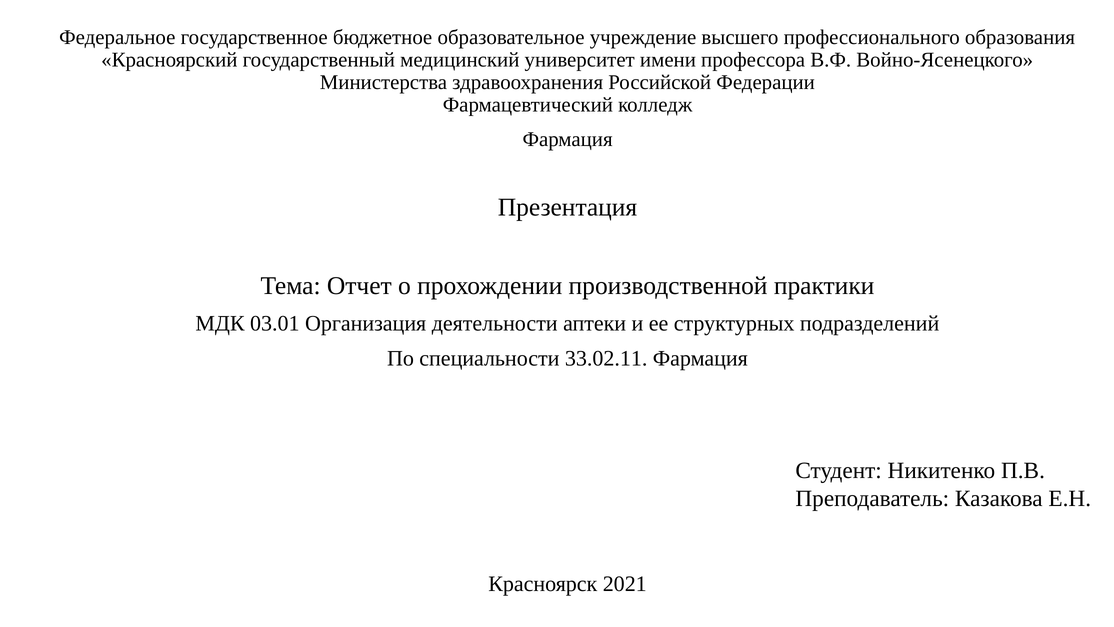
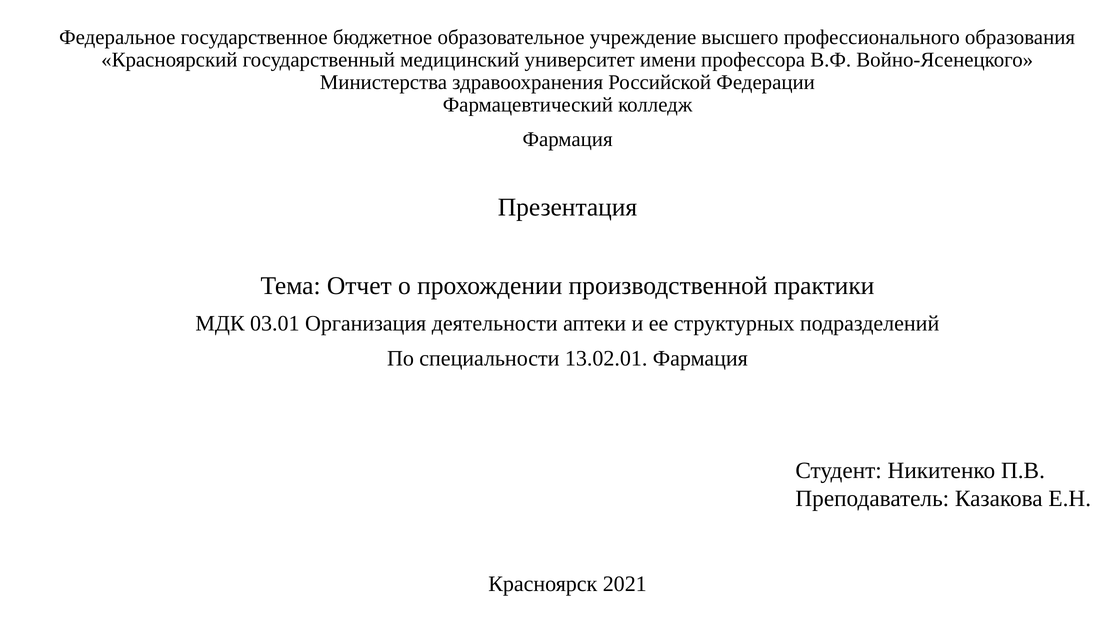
33.02.11: 33.02.11 -> 13.02.01 (606, 359)
